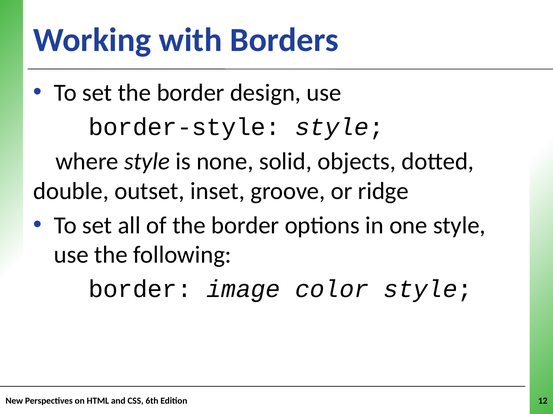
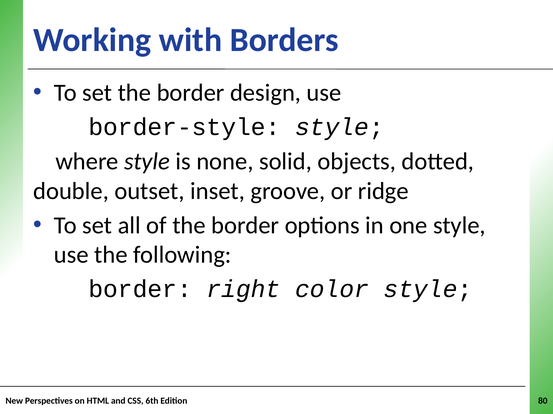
image: image -> right (243, 290)
12: 12 -> 80 (543, 401)
